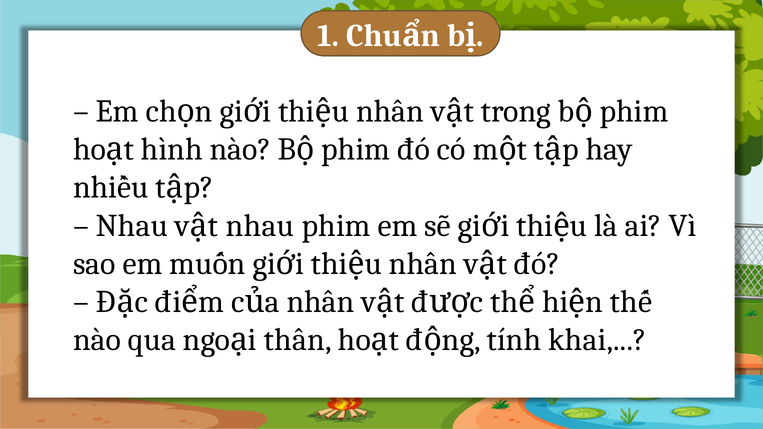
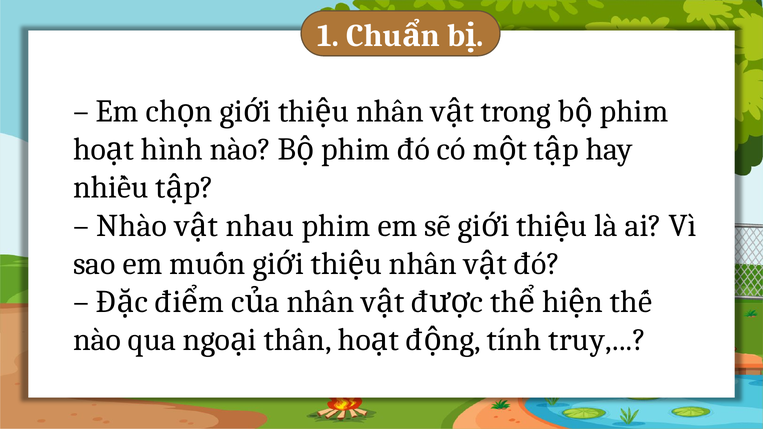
Nhau: Nhau -> Nhào (132, 226)
khai: khai -> truy (597, 340)
